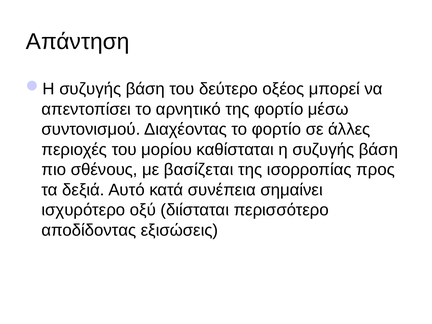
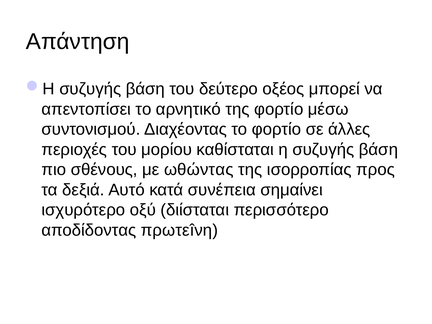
βασίζεται: βασίζεται -> ωθώντας (199, 170)
εξισώσεις: εξισώσεις -> πρωτεîνη (179, 230)
